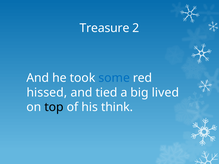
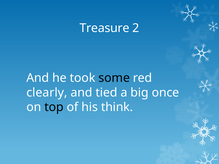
some colour: blue -> black (114, 78)
hissed: hissed -> clearly (47, 93)
lived: lived -> once (165, 93)
